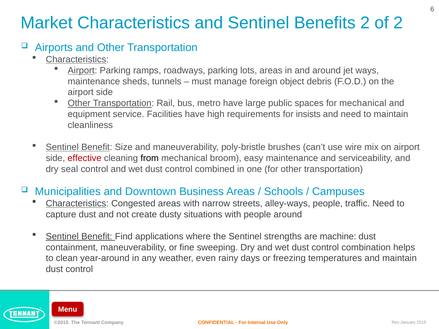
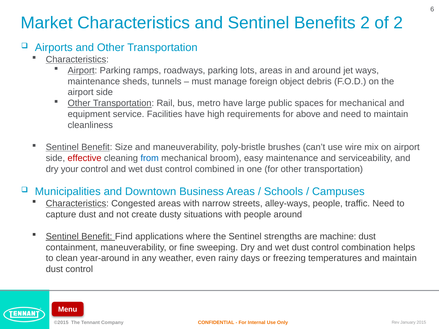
insists: insists -> above (308, 114)
from colour: black -> blue (150, 158)
seal: seal -> your (70, 169)
